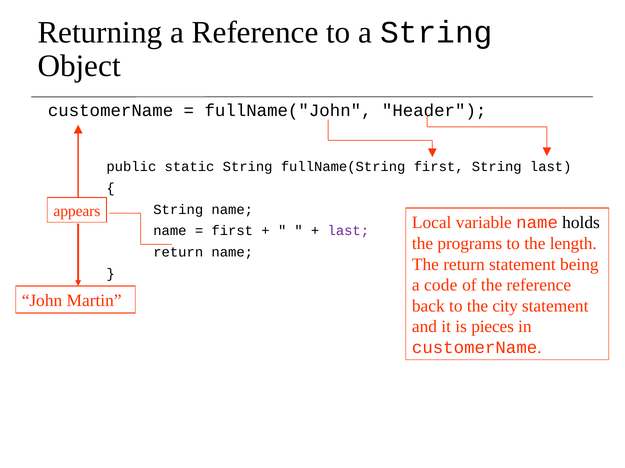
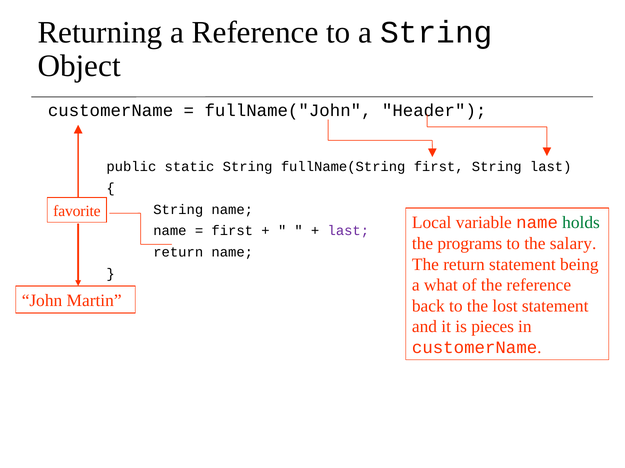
appears: appears -> favorite (77, 211)
holds colour: black -> green (581, 223)
length: length -> salary (573, 244)
code: code -> what (441, 286)
city: city -> lost (505, 306)
